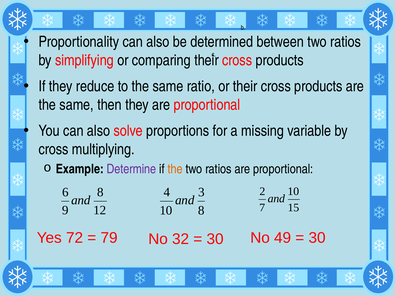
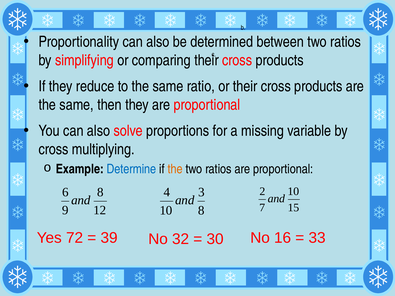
Determine colour: purple -> blue (131, 169)
79: 79 -> 39 (109, 238)
49: 49 -> 16 (283, 238)
30: 30 -> 33 (317, 238)
